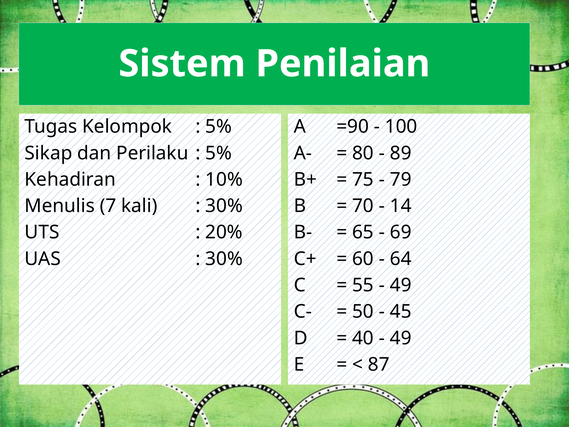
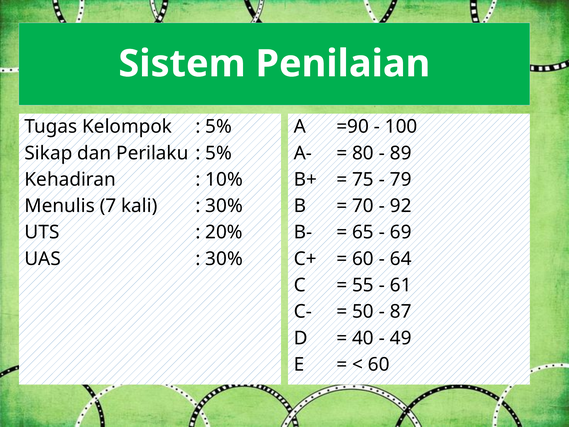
14: 14 -> 92 (401, 206)
49: 49 -> 61 (401, 285)
45: 45 -> 87 (401, 311)
87: 87 -> 60 (379, 364)
